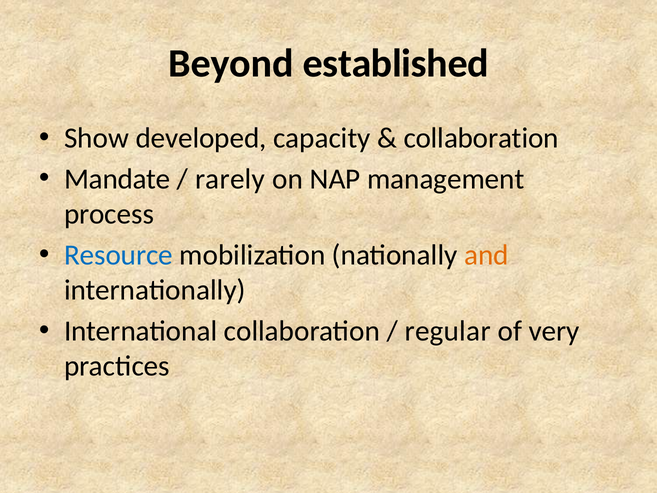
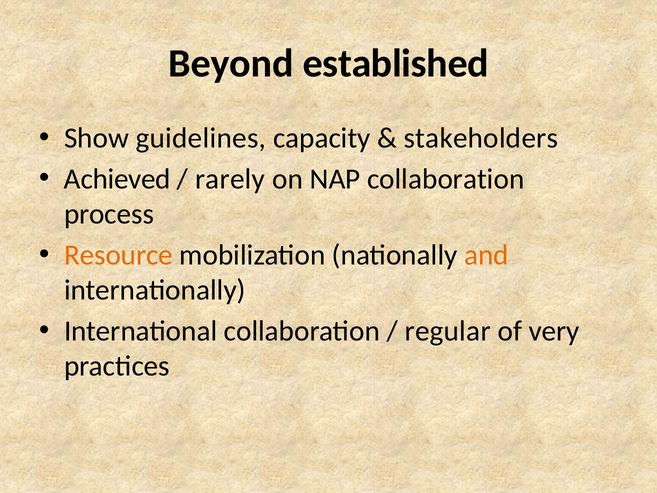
developed: developed -> guidelines (201, 138)
collaboration: collaboration -> stakeholders (481, 138)
Mandate: Mandate -> Achieved (117, 179)
NAP management: management -> collaboration (446, 179)
Resource colour: blue -> orange (118, 255)
